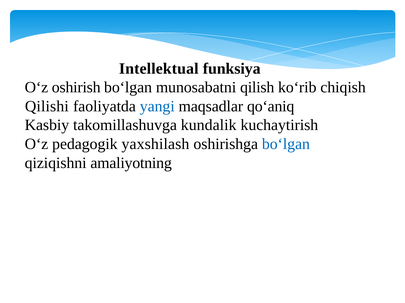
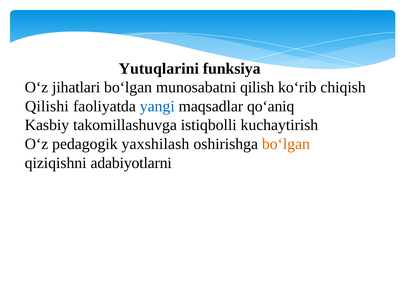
Intellektual: Intellektual -> Yutuqlarini (159, 69)
oshirish: oshirish -> jihatlari (76, 88)
kundalik: kundalik -> istiqbolli (209, 125)
bo‘lgan colour: blue -> orange (286, 144)
amaliyotning: amaliyotning -> adabiyotlarni (131, 163)
